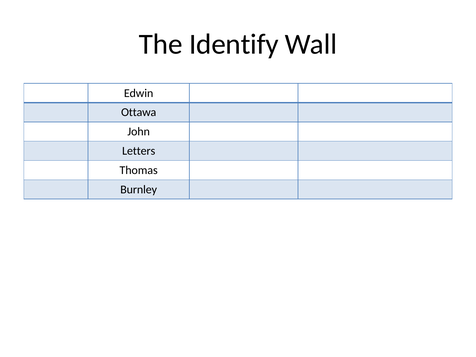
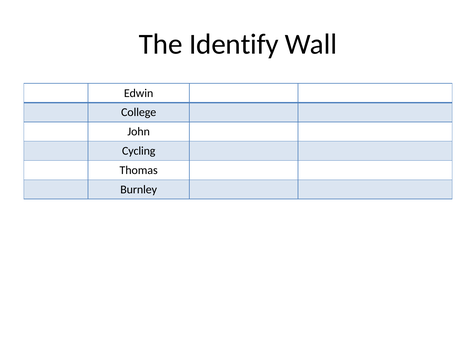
Ottawa: Ottawa -> College (139, 112)
Letters: Letters -> Cycling (139, 151)
